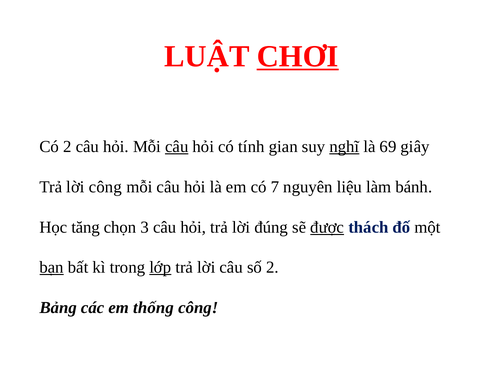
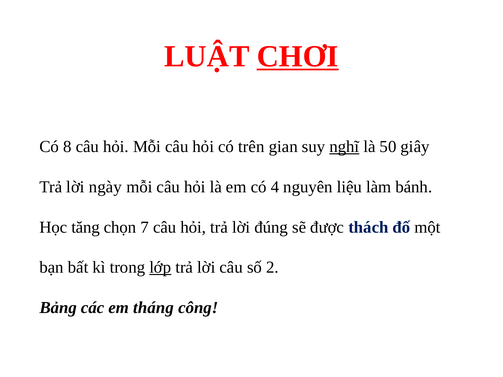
Có 2: 2 -> 8 (67, 147)
câu underline: present -> none (177, 147)
tính: tính -> trên (251, 147)
69: 69 -> 50 (388, 147)
lời công: công -> ngày (105, 187)
7: 7 -> 4 (275, 187)
3: 3 -> 7 (145, 227)
được underline: present -> none (327, 227)
bạn underline: present -> none (52, 268)
thống: thống -> tháng (153, 308)
